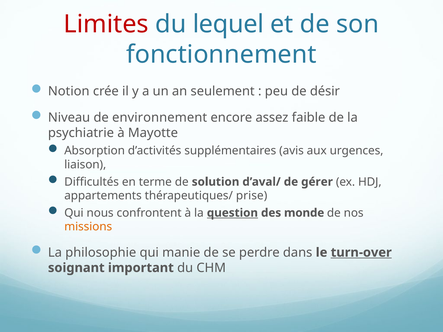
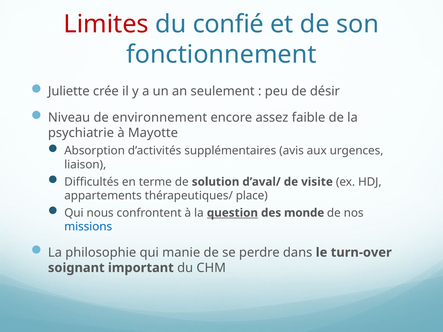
lequel: lequel -> confié (228, 24)
Notion: Notion -> Juliette (69, 91)
gérer: gérer -> visite (317, 182)
prise: prise -> place (252, 196)
missions colour: orange -> blue (88, 227)
turn-over underline: present -> none (361, 253)
